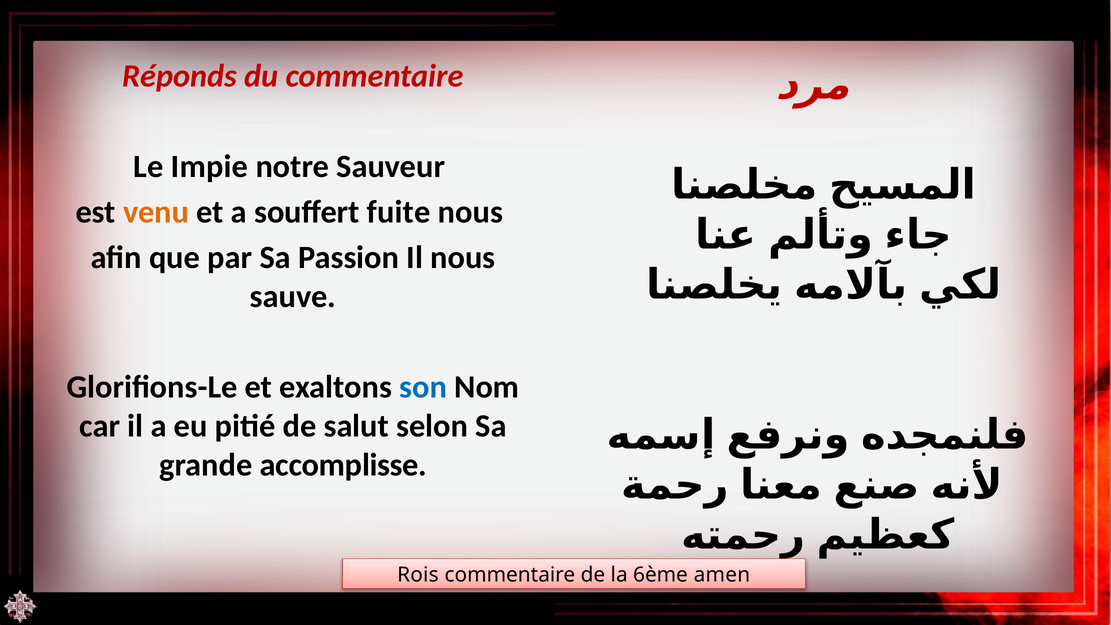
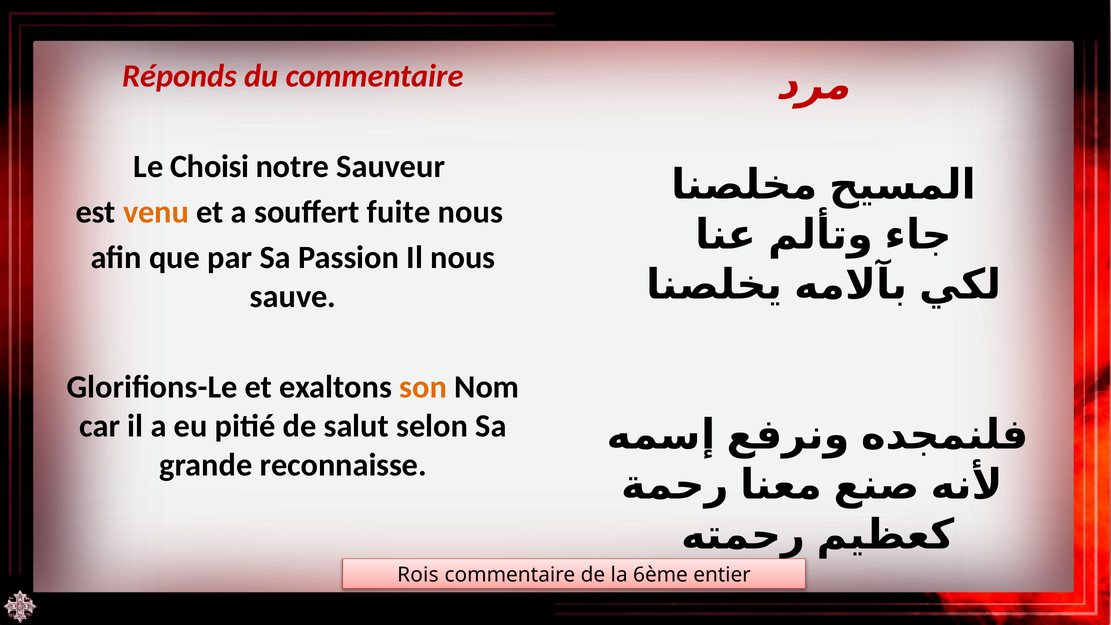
Impie: Impie -> Choisi (210, 167)
son colour: blue -> orange (423, 387)
accomplisse: accomplisse -> reconnaisse (343, 465)
amen: amen -> entier (722, 575)
